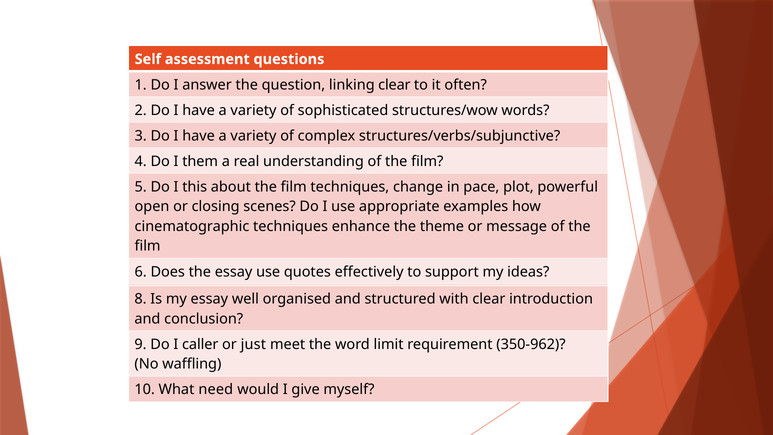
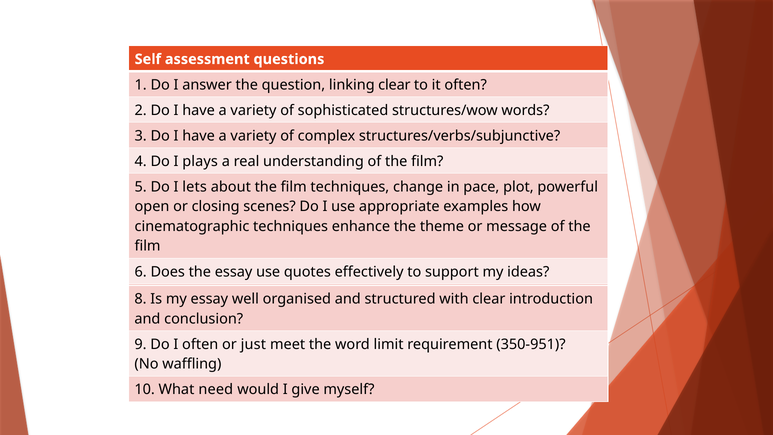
them: them -> plays (200, 161)
this: this -> lets (195, 187)
I caller: caller -> often (200, 344)
350-962: 350-962 -> 350-951 (531, 344)
